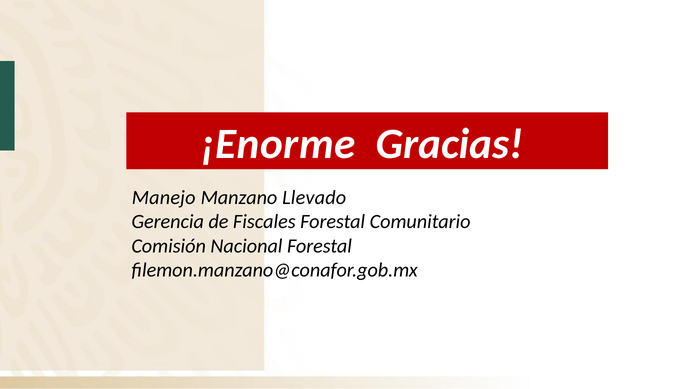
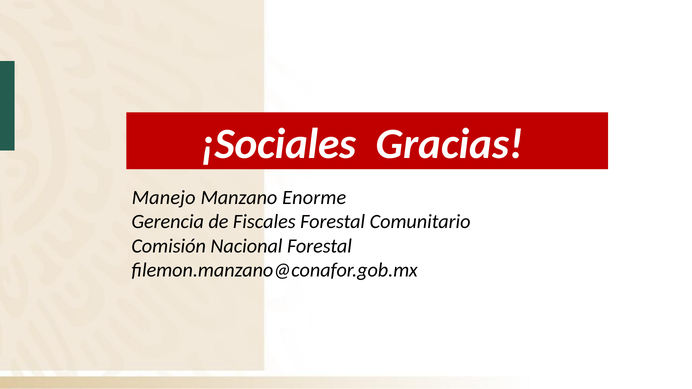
¡Enorme: ¡Enorme -> ¡Sociales (279, 144)
Llevado: Llevado -> Enorme (314, 198)
